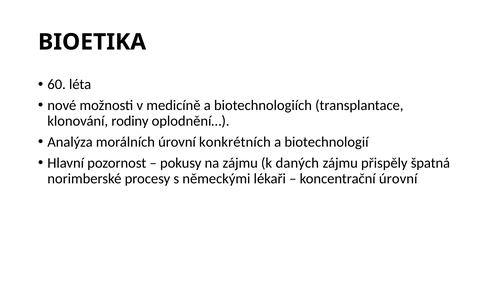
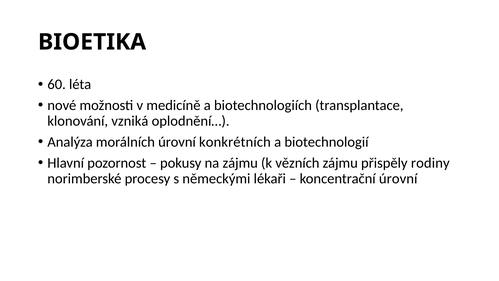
rodiny: rodiny -> vzniká (130, 121)
daných: daných -> vězních (297, 163)
špatná: špatná -> rodiny (430, 163)
